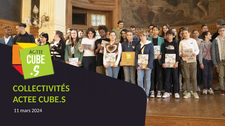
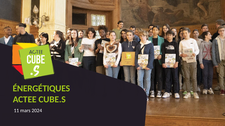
COLLECTIVITÉS: COLLECTIVITÉS -> ÉNERGÉTIQUES (41, 89)
